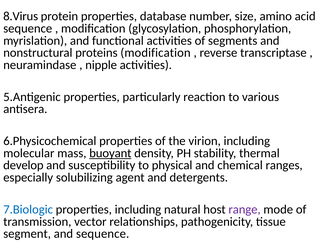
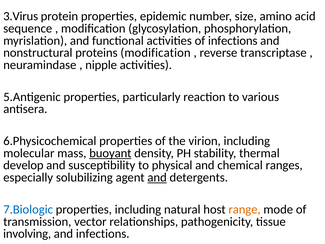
8.Virus: 8.Virus -> 3.Virus (21, 16)
database: database -> epidemic (163, 16)
of segments: segments -> infections (233, 41)
and underline: none -> present (157, 177)
range colour: purple -> orange (245, 209)
segment: segment -> involving (27, 234)
and sequence: sequence -> infections (103, 234)
